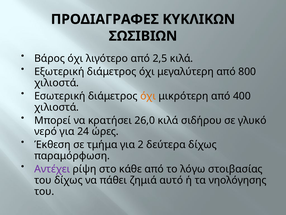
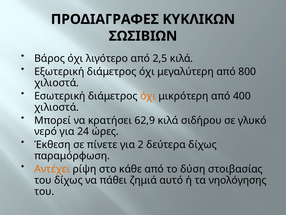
26,0: 26,0 -> 62,9 (145, 120)
τμήμα: τμήμα -> πίνετε (102, 144)
Αντέχει colour: purple -> orange (52, 169)
λόγω: λόγω -> δύση (193, 169)
